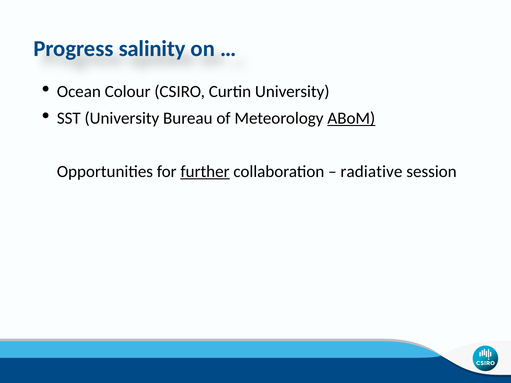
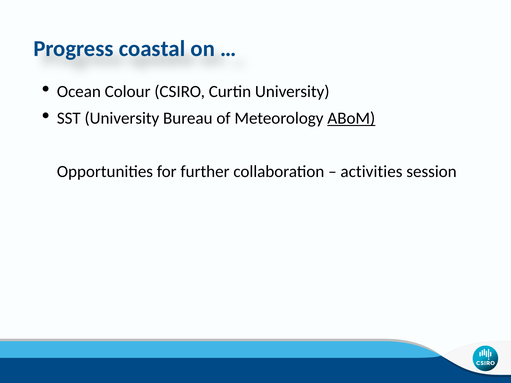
salinity: salinity -> coastal (152, 49)
further underline: present -> none (205, 172)
radiative: radiative -> activities (371, 172)
